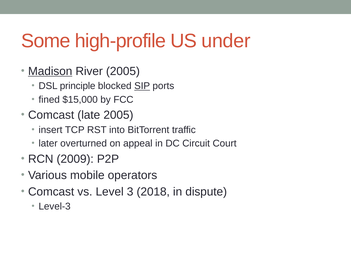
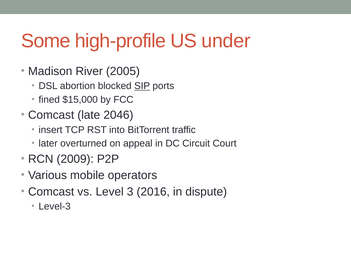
Madison underline: present -> none (50, 71)
principle: principle -> abortion (78, 86)
late 2005: 2005 -> 2046 (118, 115)
2018: 2018 -> 2016 (153, 191)
